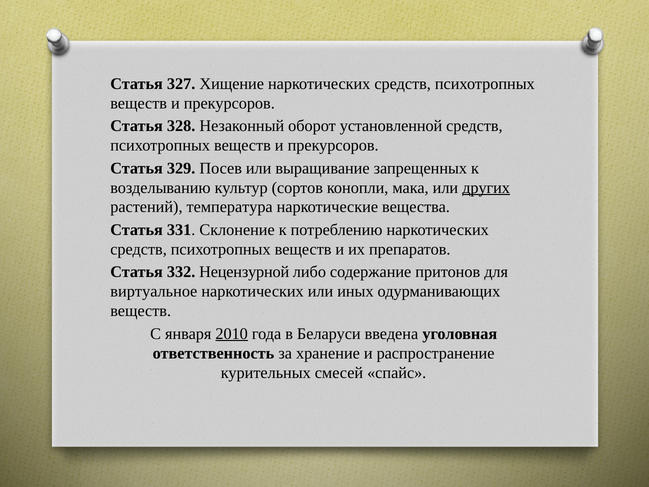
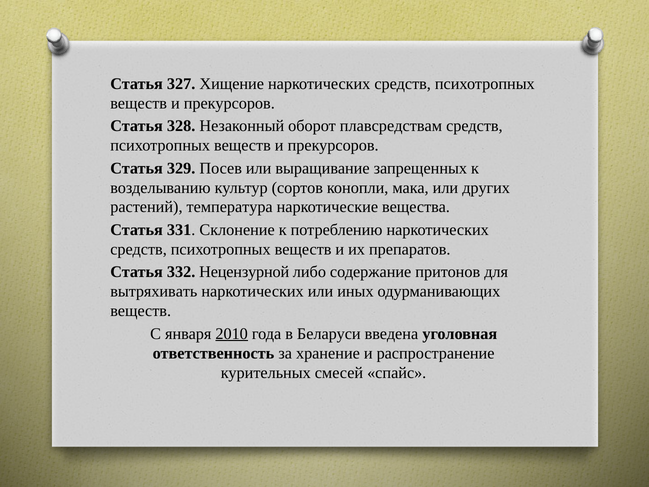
установленной: установленной -> плавсредствам (391, 126)
других underline: present -> none (486, 188)
виртуальное: виртуальное -> вытряхивать (154, 291)
